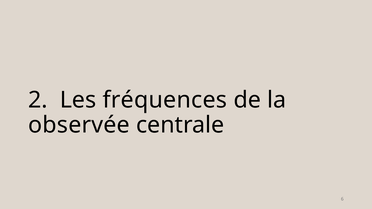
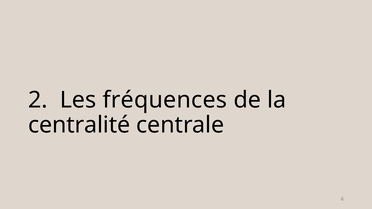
observée: observée -> centralité (79, 125)
